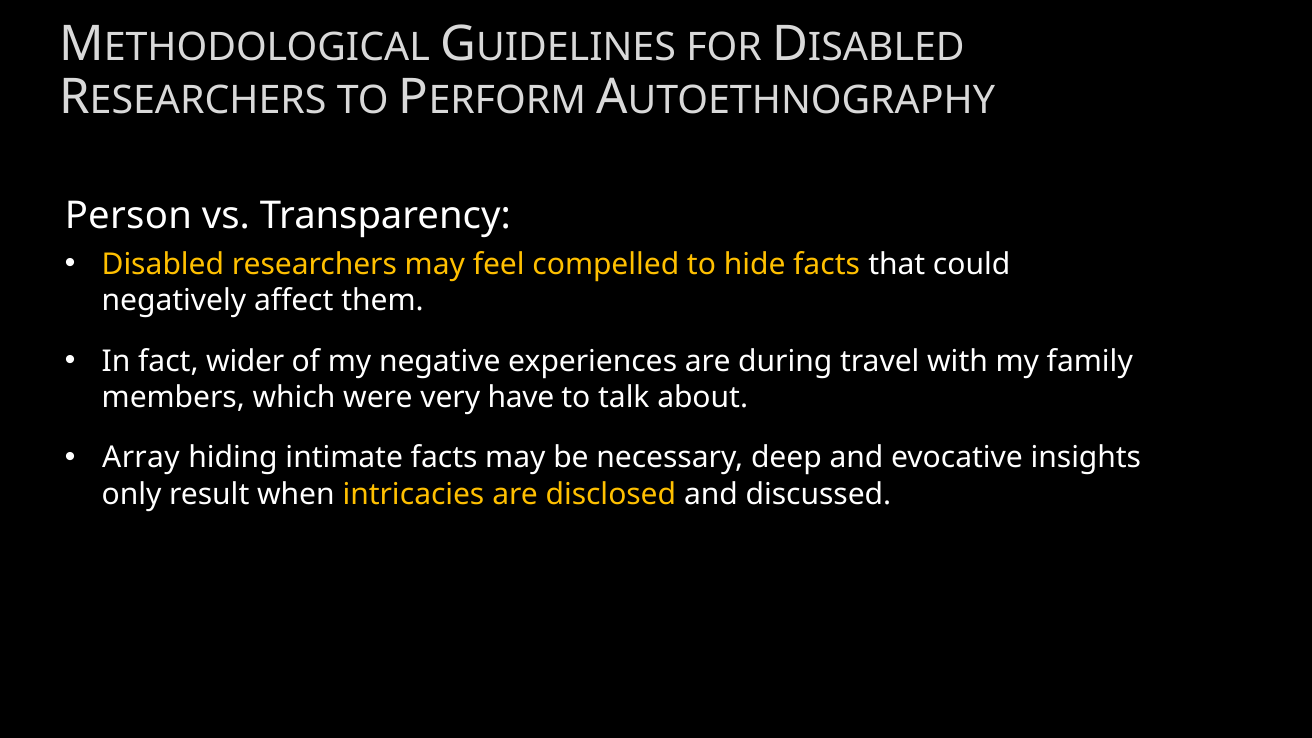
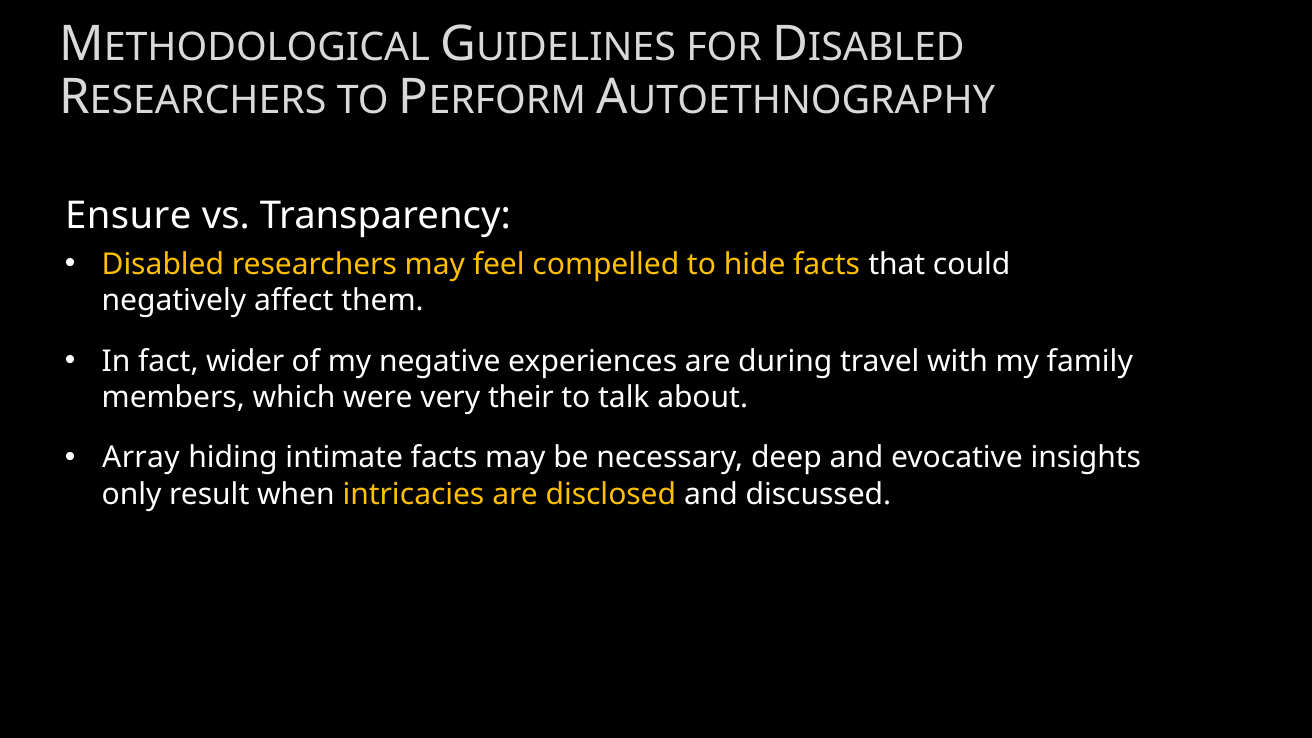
Person: Person -> Ensure (128, 216)
have: have -> their (521, 397)
